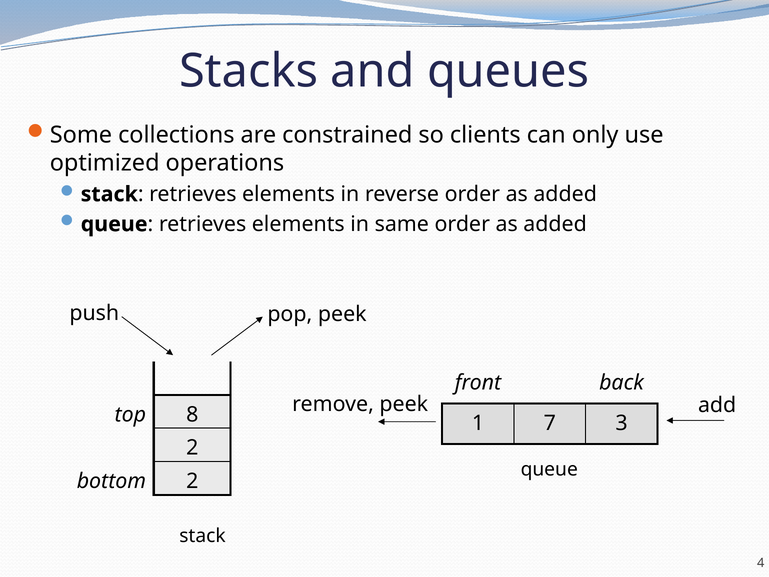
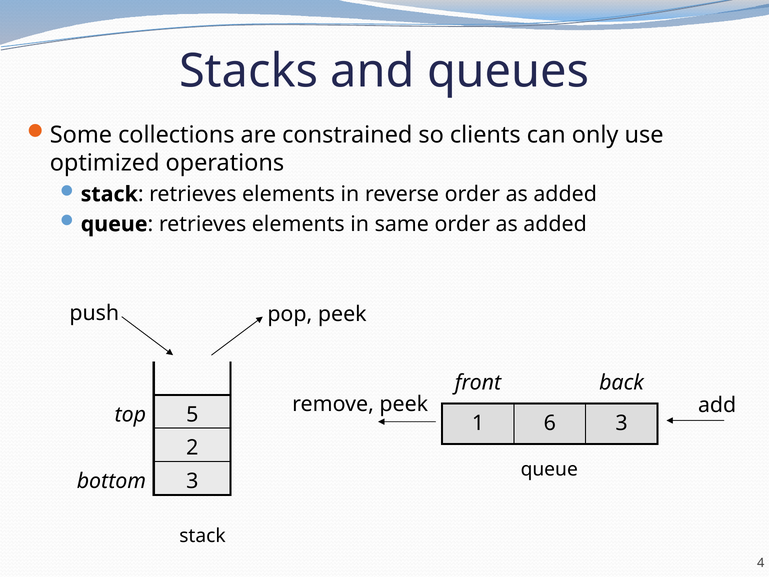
8: 8 -> 5 (192, 414)
7: 7 -> 6 (550, 423)
bottom 2: 2 -> 3 (192, 481)
